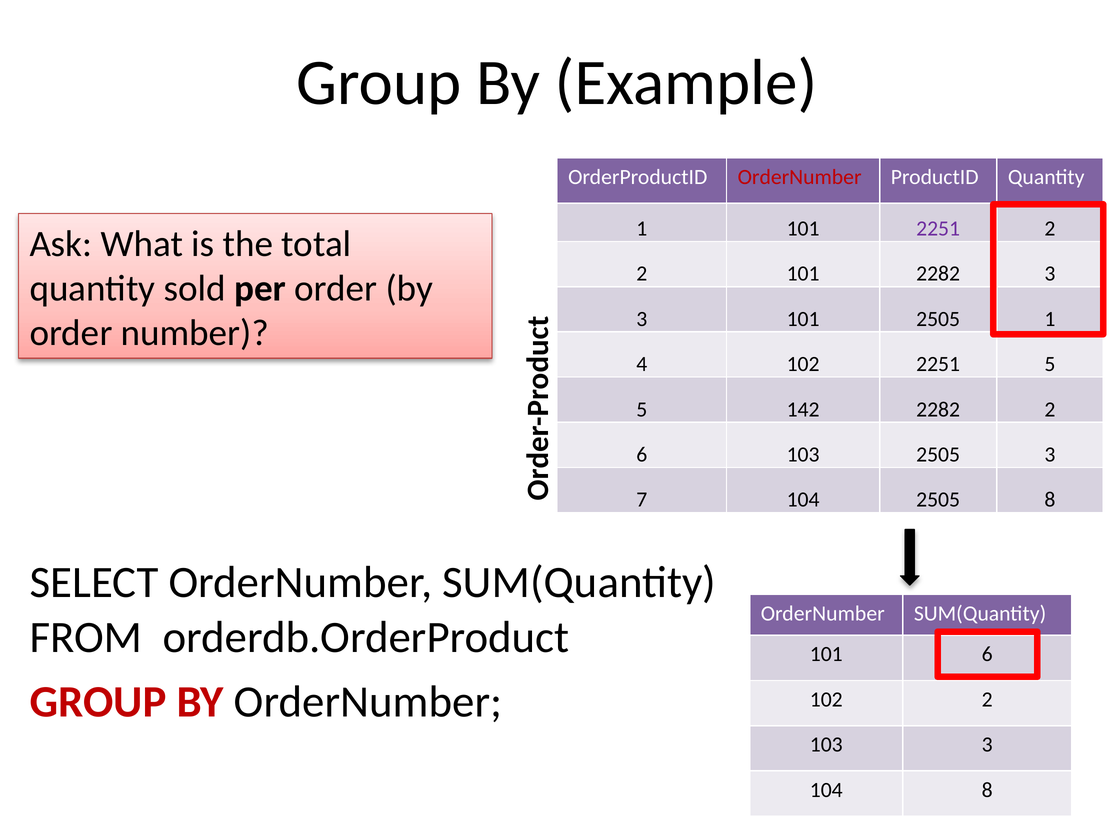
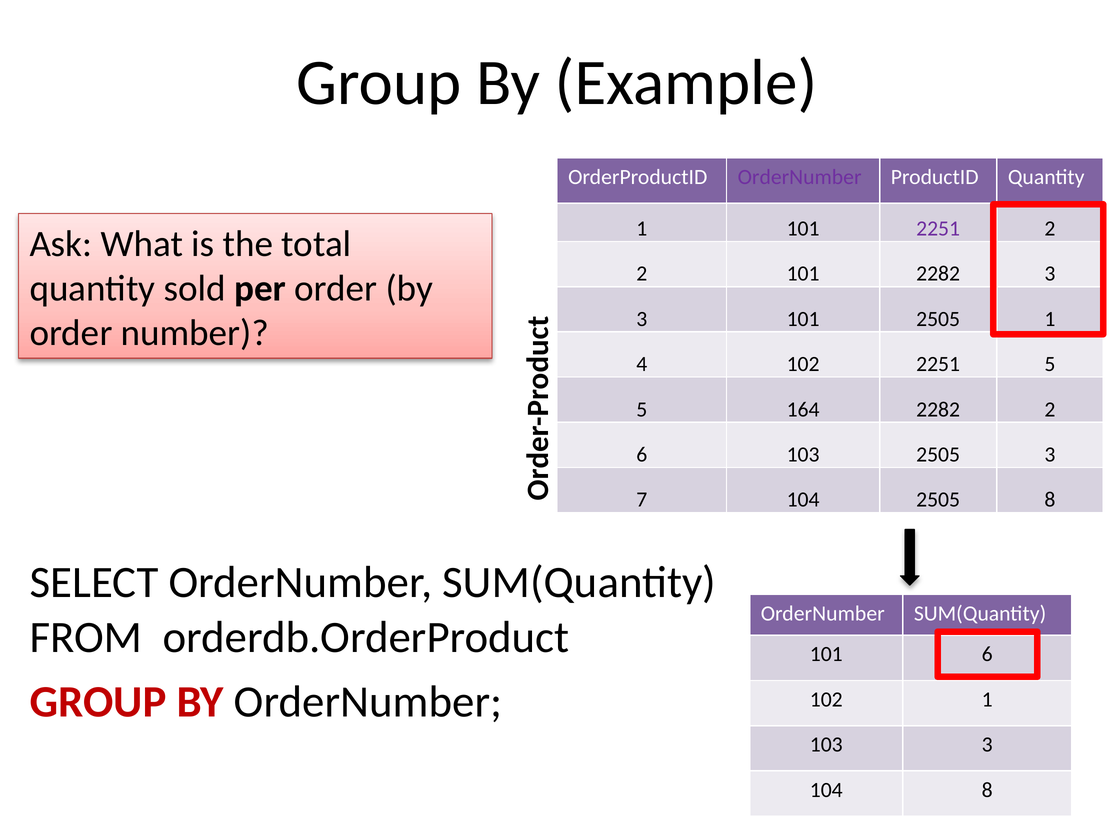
OrderNumber colour: red -> purple (800, 177)
142: 142 -> 164 (803, 409)
102 2: 2 -> 1 (987, 699)
